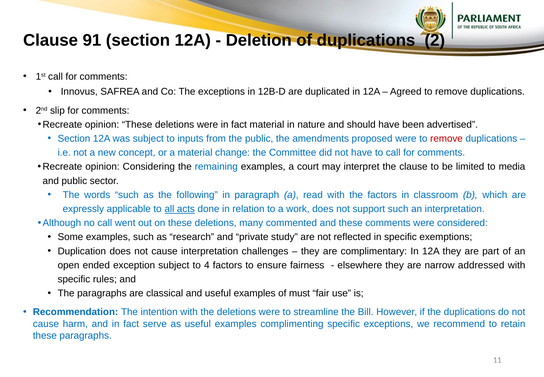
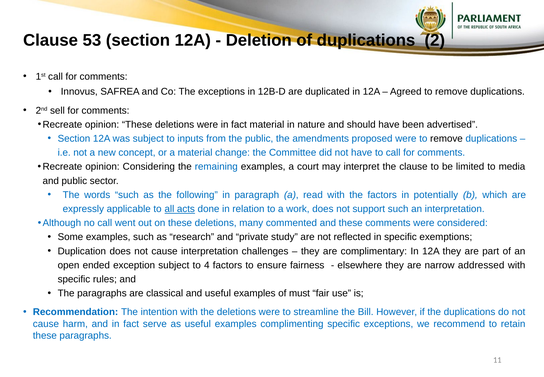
91: 91 -> 53 (92, 40)
slip: slip -> sell (57, 110)
remove colour: red -> black (446, 138)
classroom: classroom -> potentially (436, 195)
